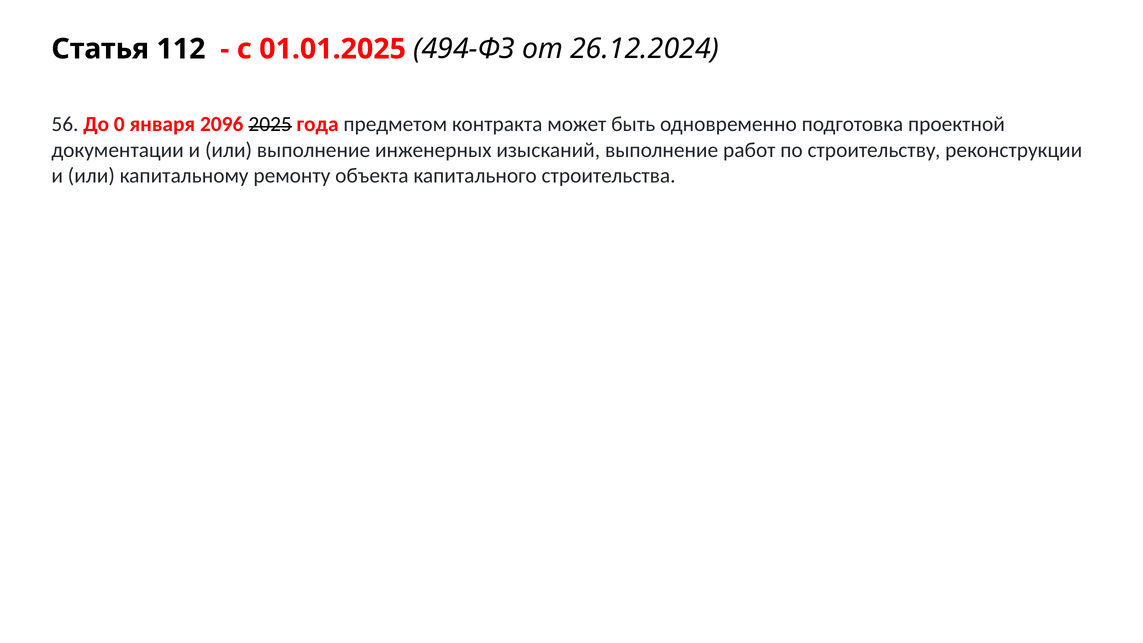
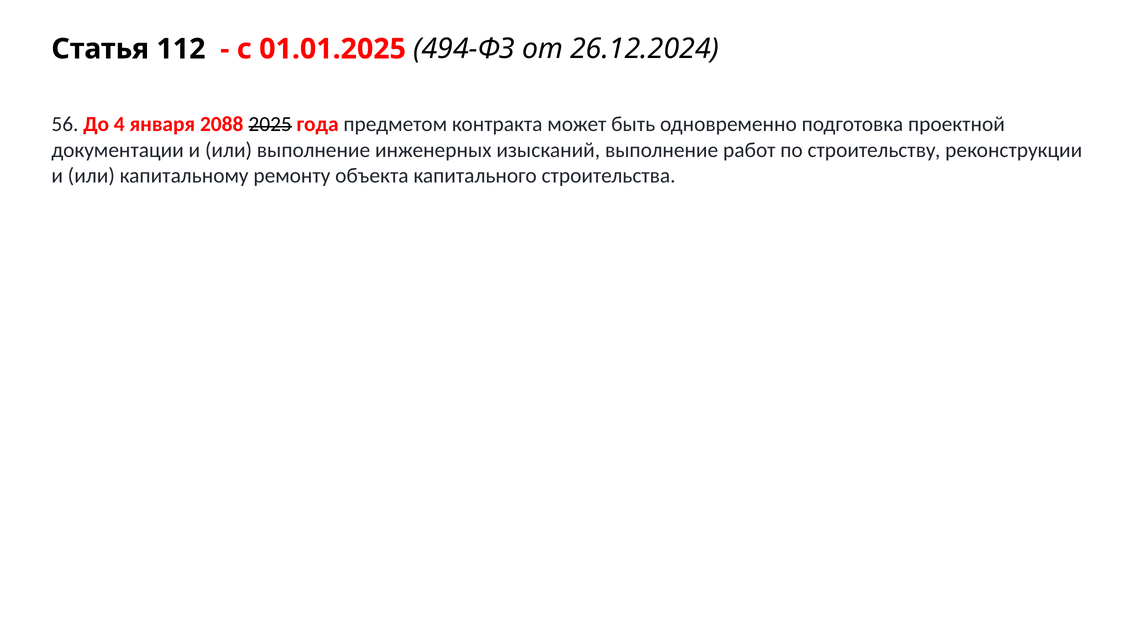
0: 0 -> 4 (119, 124)
2096: 2096 -> 2088 (222, 124)
